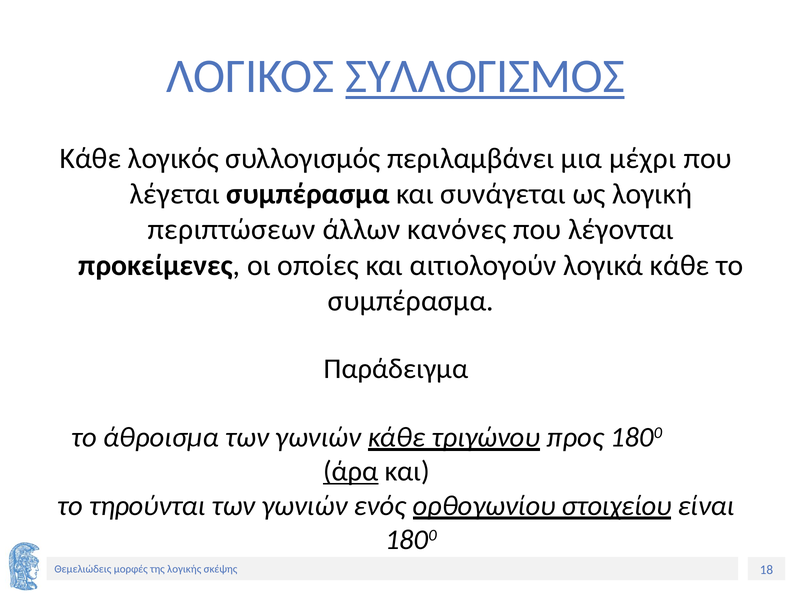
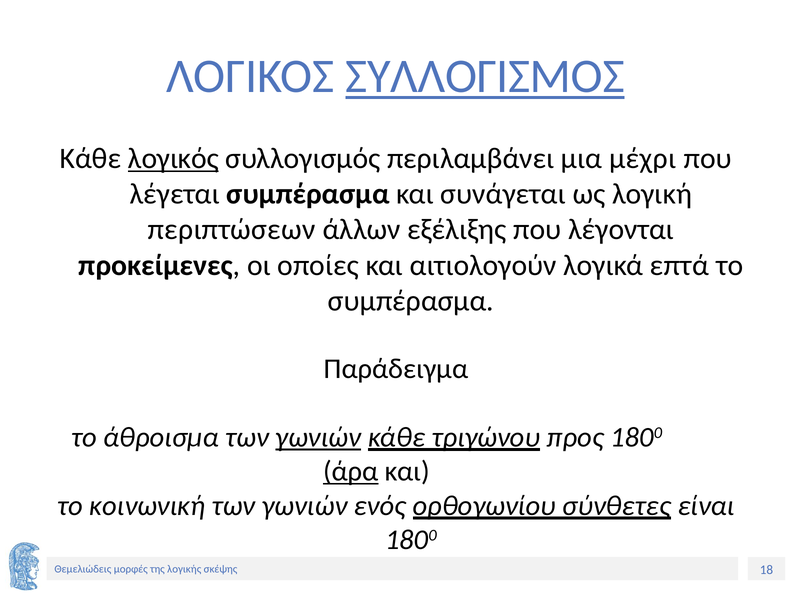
λογικός underline: none -> present (173, 158)
κανόνες: κανόνες -> εξέλιξης (457, 230)
λογικά κάθε: κάθε -> επτά (679, 265)
γωνιών underline: none -> present (318, 437)
τηρούνται: τηρούνται -> κοινωνική (147, 506)
στοιχείου: στοιχείου -> σύνθετες (617, 506)
